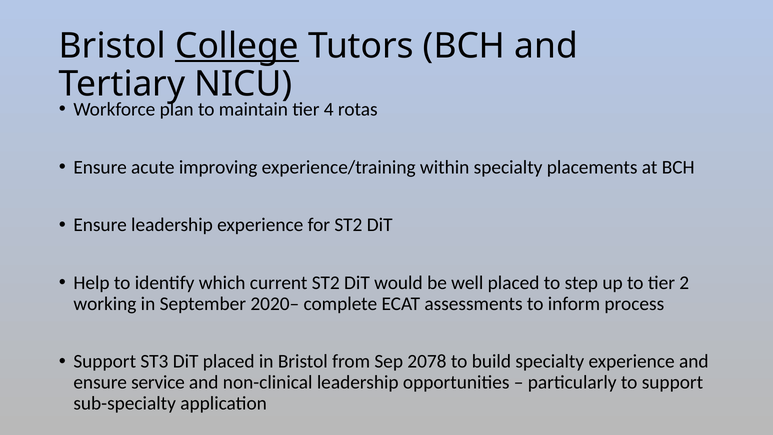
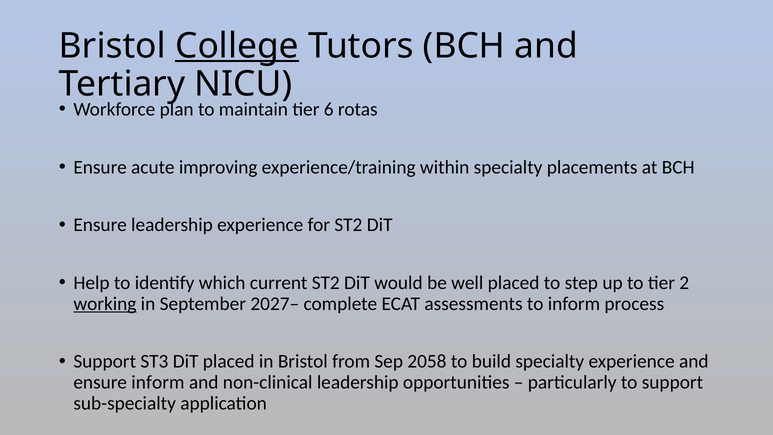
4: 4 -> 6 (329, 109)
working underline: none -> present (105, 304)
2020–: 2020– -> 2027– (275, 304)
2078: 2078 -> 2058 (427, 361)
ensure service: service -> inform (158, 382)
